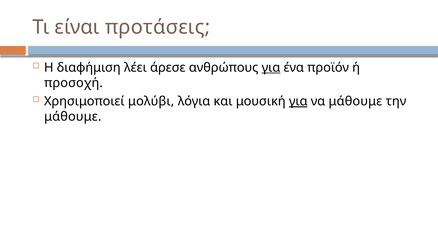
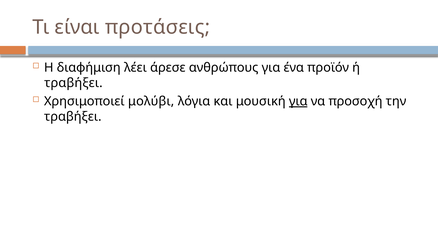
για underline: present -> none (271, 68)
προσοχή: προσοχή -> τραβήξει (73, 83)
να μάθουμε: μάθουμε -> προσοχή (356, 102)
μάθουμε: μάθουμε -> τραβήξει (73, 117)
